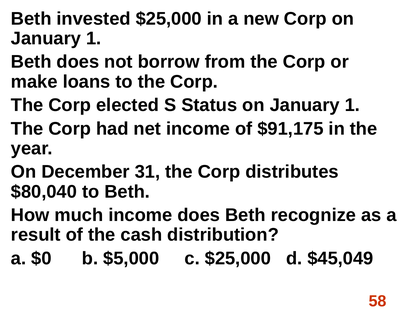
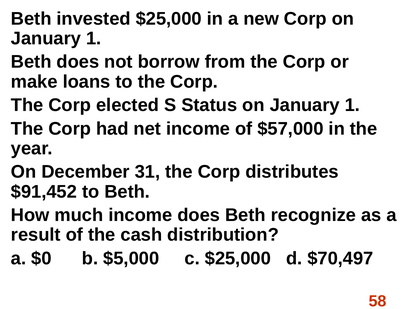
$91,175: $91,175 -> $57,000 (290, 128)
$80,040: $80,040 -> $91,452 (44, 191)
$45,049: $45,049 -> $70,497 (340, 258)
